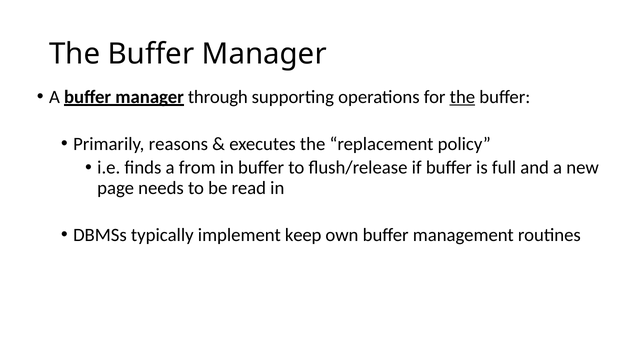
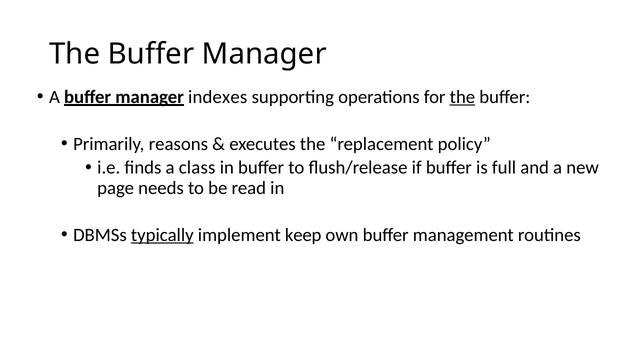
through: through -> indexes (218, 97)
from: from -> class (197, 167)
typically underline: none -> present (162, 235)
